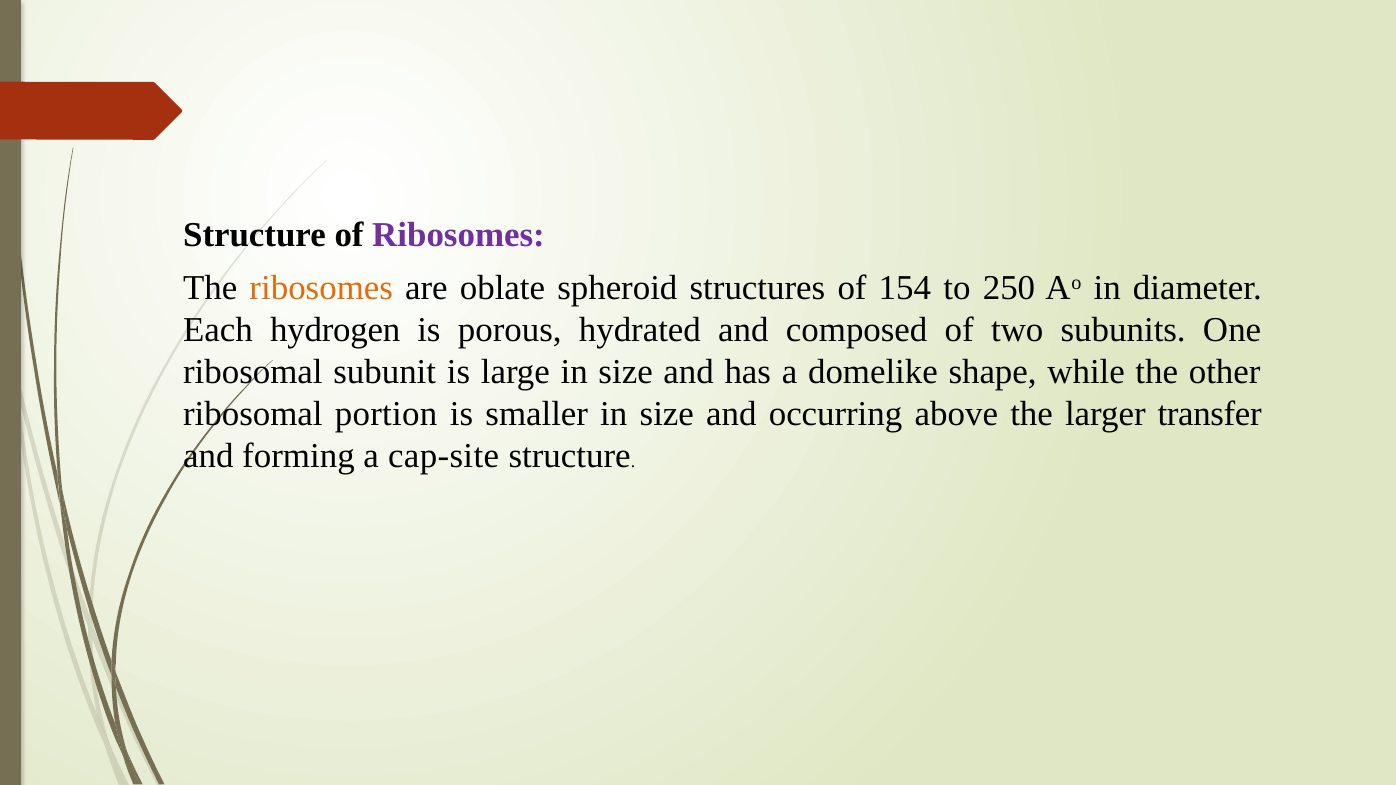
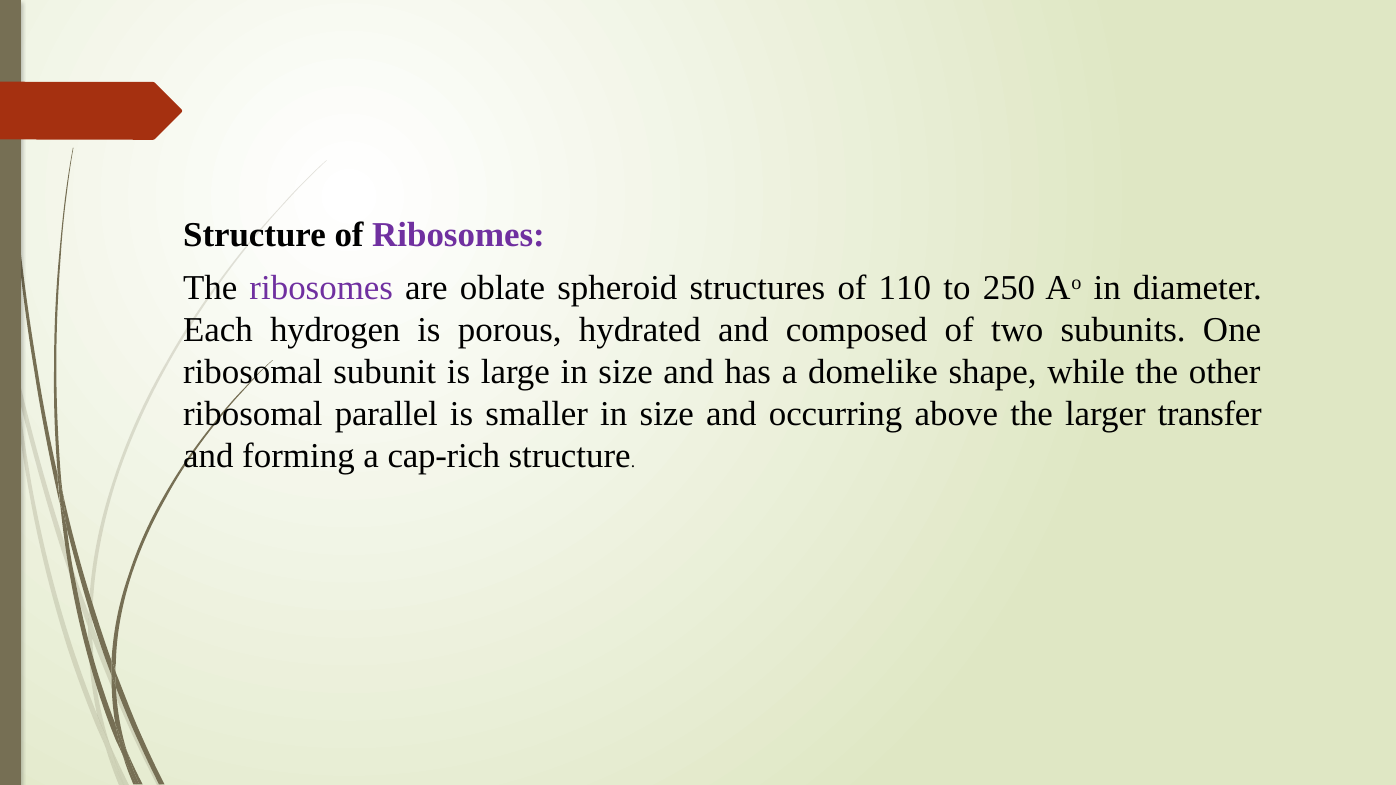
ribosomes colour: orange -> purple (321, 288)
154: 154 -> 110 (905, 288)
portion: portion -> parallel (386, 414)
cap-site: cap-site -> cap-rich (444, 456)
